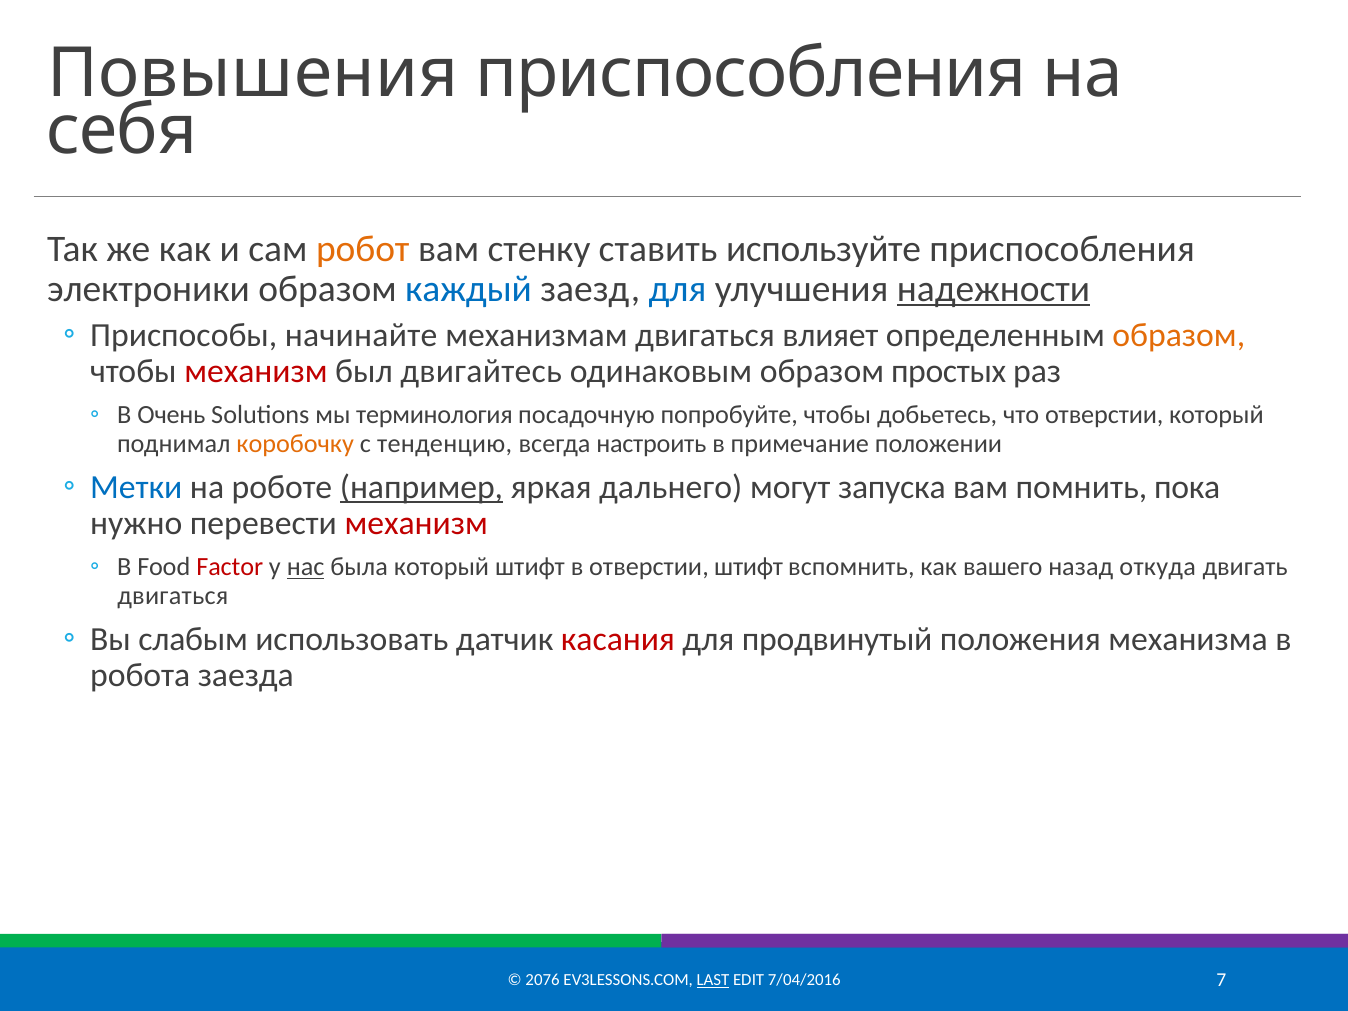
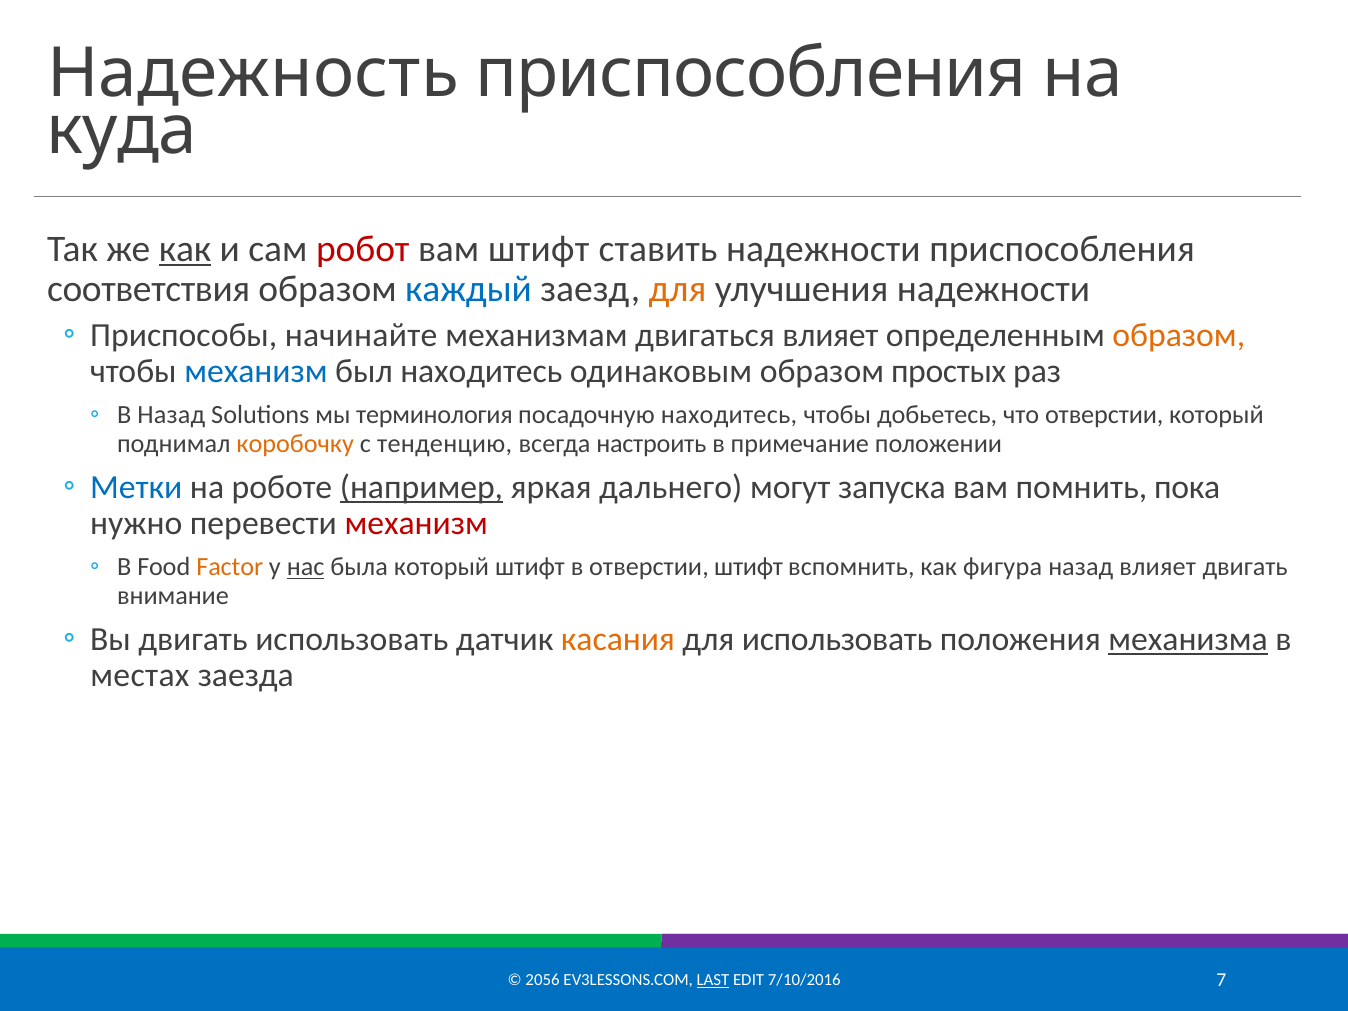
Повышения: Повышения -> Надежность (253, 74)
себя: себя -> куда (122, 130)
как underline: none -> present (185, 249)
робот colour: orange -> red (363, 249)
вам стенку: стенку -> штифт (539, 249)
ставить используйте: используйте -> надежности (823, 249)
электроники: электроники -> соответствия (149, 289)
для colour: blue -> orange (677, 289)
надежности underline: present -> none (993, 289)
механизм colour: red -> blue (256, 372)
был двигайтесь: двигайтесь -> находитесь (481, 372)
В Очень: Очень -> Назад (171, 415)
посадочную попробуйте: попробуйте -> находитесь (729, 415)
Factor colour: red -> orange (230, 567)
вашего: вашего -> фигура (1003, 567)
назад откуда: откуда -> влияет (1158, 567)
двигаться: двигаться -> внимание (173, 596)
Вы слабым: слабым -> двигать (193, 639)
касания colour: red -> orange (618, 639)
для продвинутый: продвинутый -> использовать (837, 639)
механизма underline: none -> present (1188, 639)
робота: робота -> местах (140, 676)
2076: 2076 -> 2056 (543, 980)
7/04/2016: 7/04/2016 -> 7/10/2016 (804, 980)
